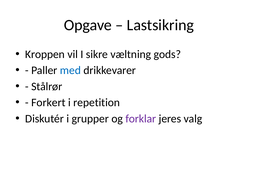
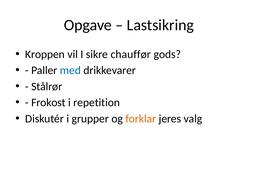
væltning: væltning -> chauffør (131, 54)
Forkert: Forkert -> Frokost (48, 102)
forklar colour: purple -> orange (141, 118)
